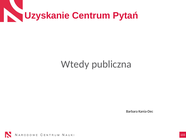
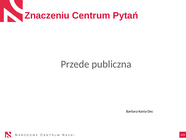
Uzyskanie: Uzyskanie -> Znaczeniu (47, 16)
Wtedy: Wtedy -> Przede (75, 64)
